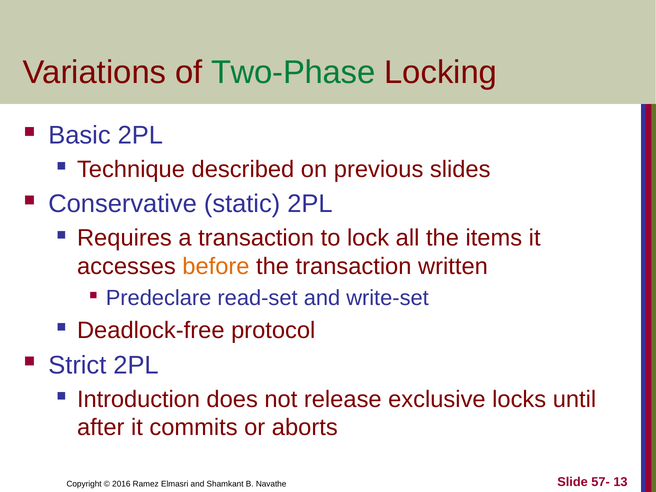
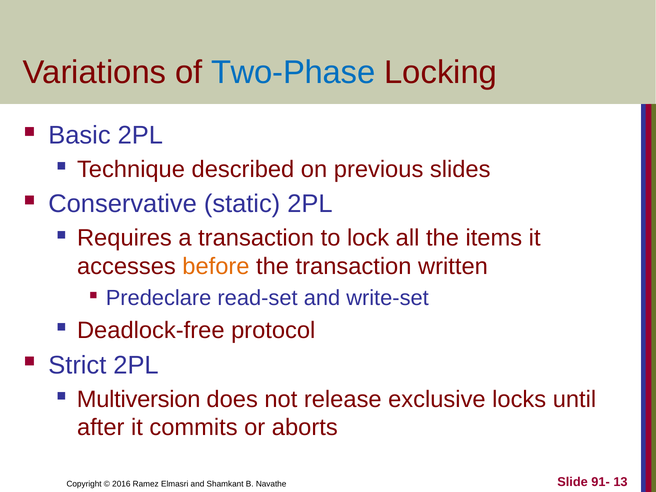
Two-Phase colour: green -> blue (293, 72)
Introduction: Introduction -> Multiversion (139, 399)
57-: 57- -> 91- (601, 482)
